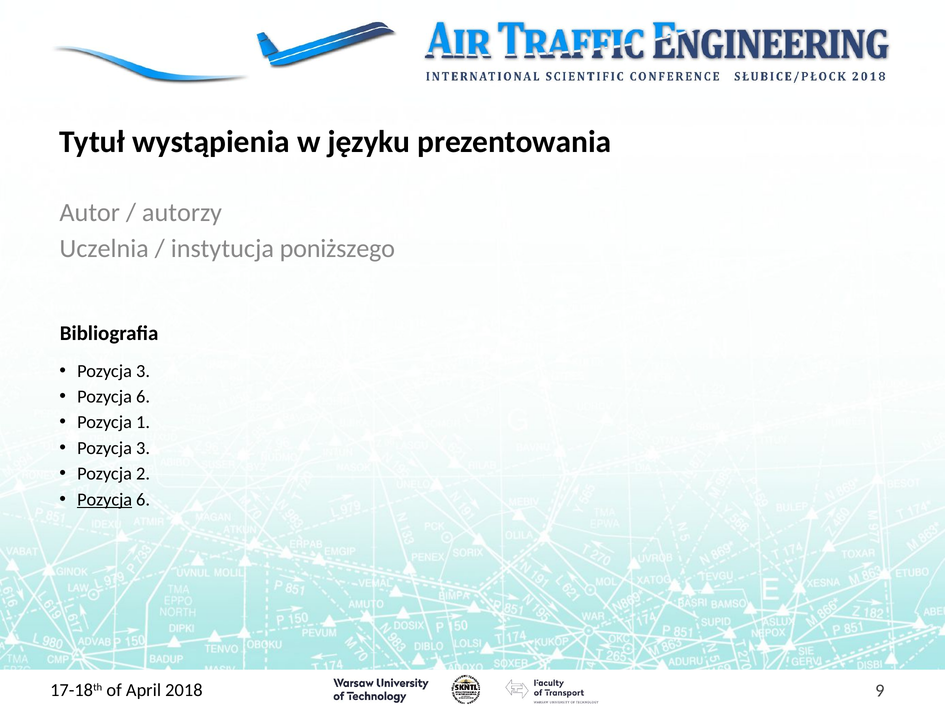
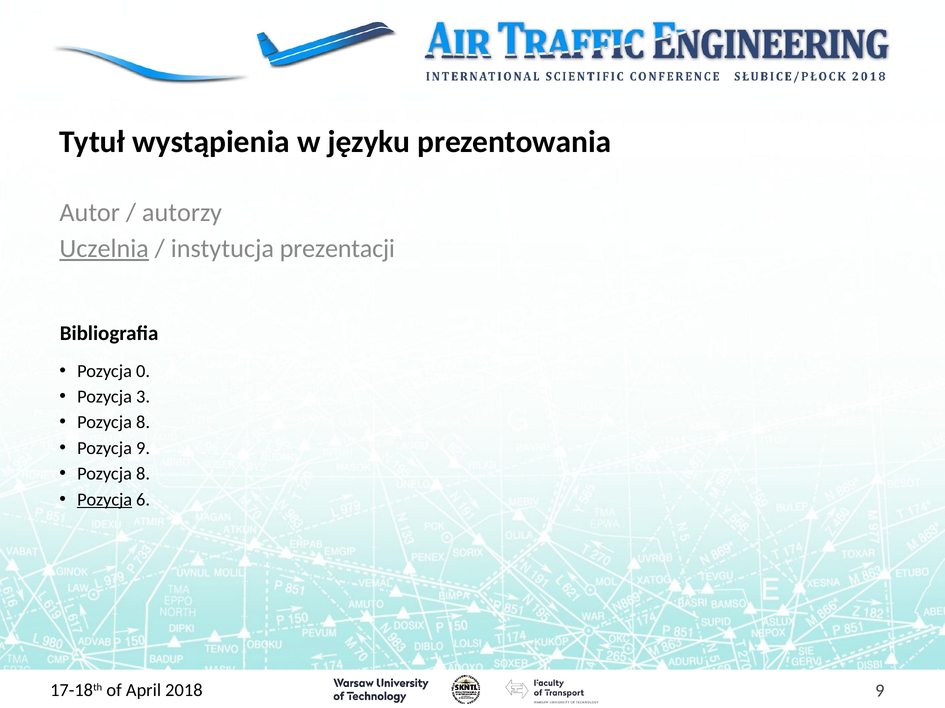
Uczelnia underline: none -> present (104, 249)
poniższego: poniższego -> prezentacji (337, 249)
3: 3 -> 0 (143, 371)
6: 6 -> 3 (143, 397)
1: 1 -> 8 (143, 423)
3: 3 -> 9 (143, 449)
2: 2 -> 8 (143, 474)
